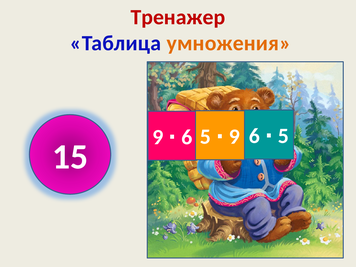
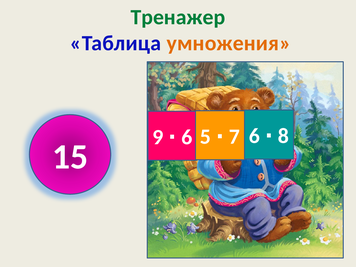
Тренажер colour: red -> green (178, 17)
6 5: 5 -> 8 (283, 136)
5 9: 9 -> 7 (234, 137)
